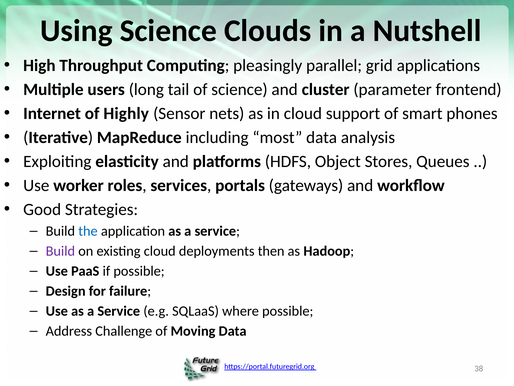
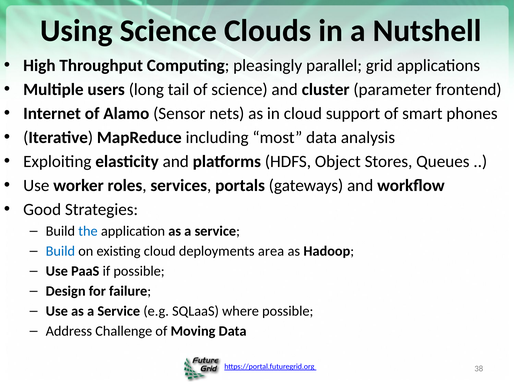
Highly: Highly -> Alamo (126, 113)
Build colour: purple -> blue (60, 251)
then: then -> area (271, 251)
